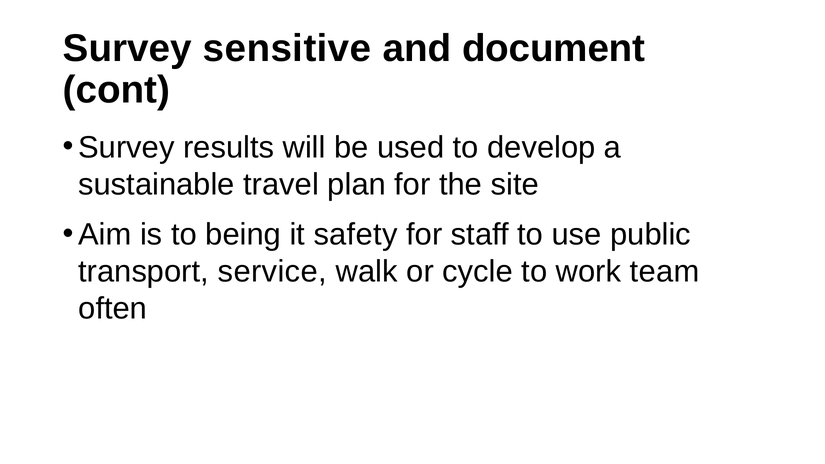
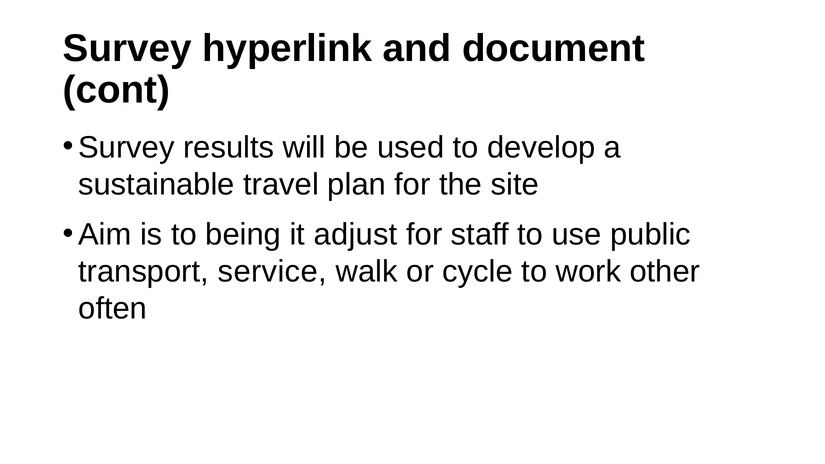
sensitive: sensitive -> hyperlink (287, 48)
safety: safety -> adjust (356, 234)
team: team -> other (665, 272)
